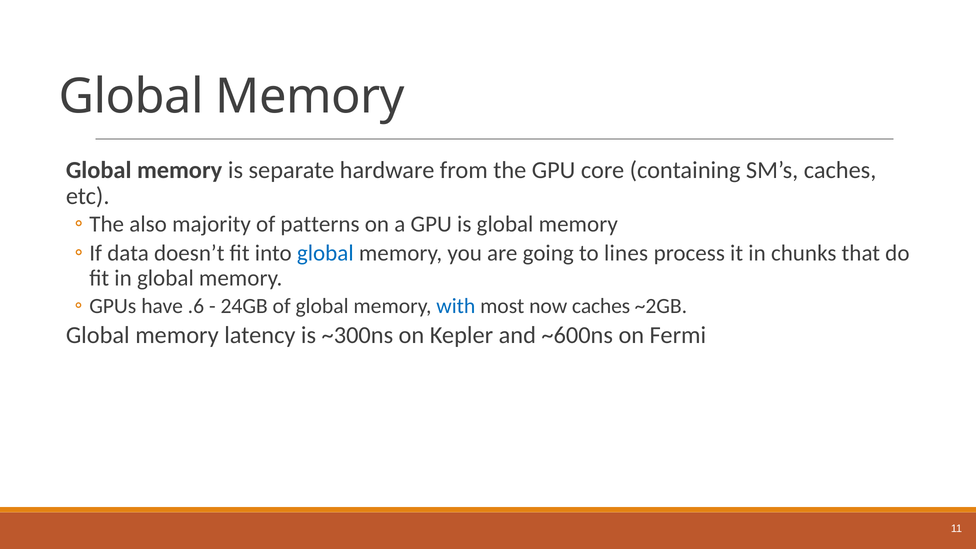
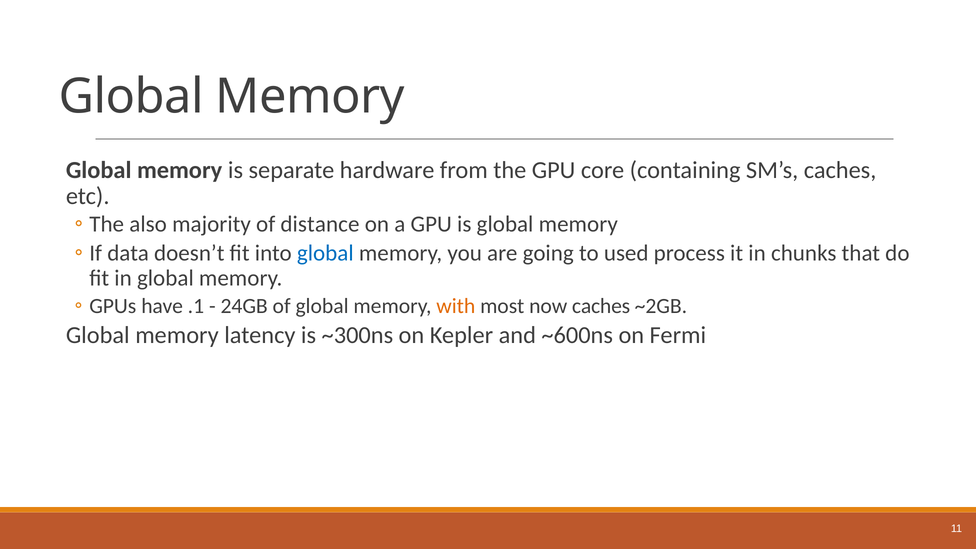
patterns: patterns -> distance (320, 224)
lines: lines -> used (626, 253)
.6: .6 -> .1 (196, 306)
with colour: blue -> orange (456, 306)
